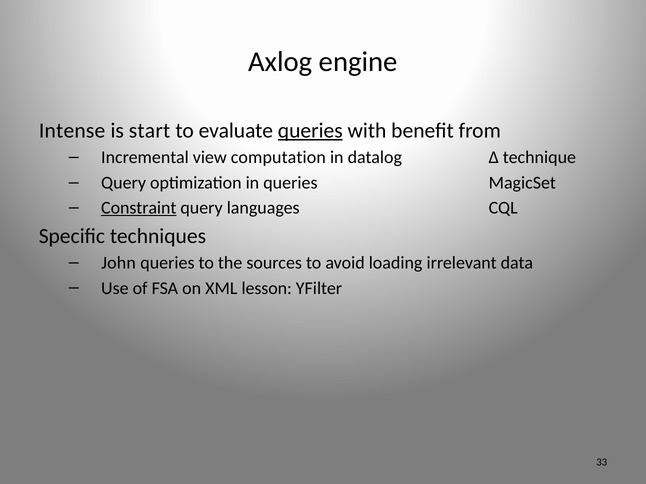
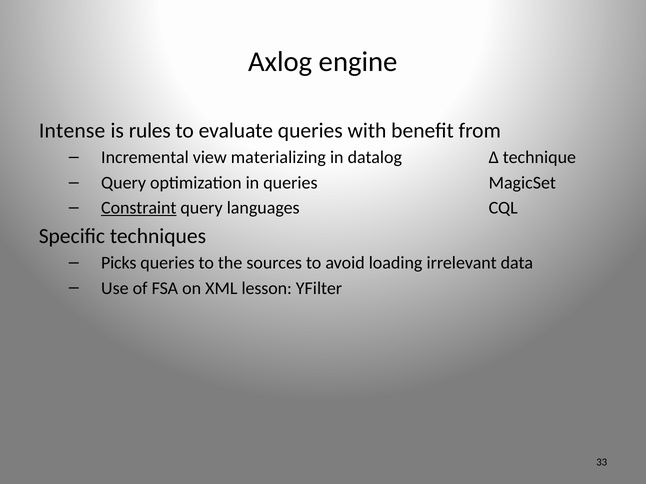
start: start -> rules (150, 131)
queries underline: present -> none (310, 131)
computation: computation -> materializing (278, 158)
John: John -> Picks (119, 263)
